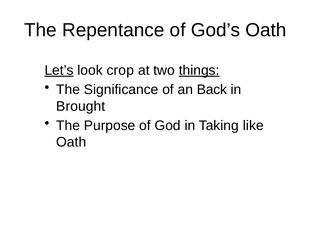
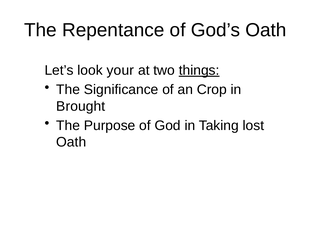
Let’s underline: present -> none (59, 70)
crop: crop -> your (120, 70)
Back: Back -> Crop (212, 90)
like: like -> lost (253, 126)
